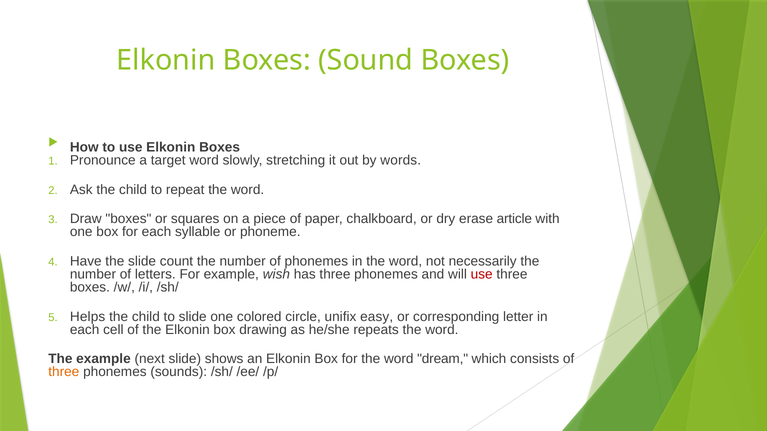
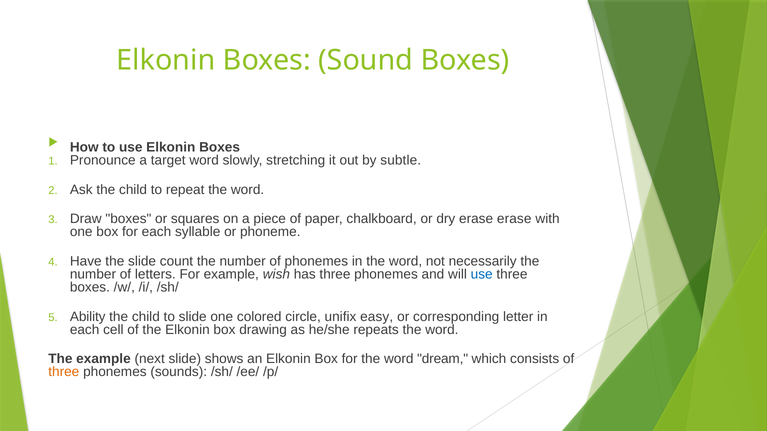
words: words -> subtle (401, 160)
erase article: article -> erase (514, 219)
use colour: red -> blue (482, 275)
Helps: Helps -> Ability (88, 317)
